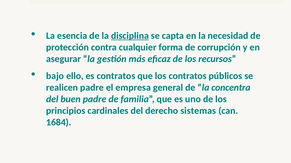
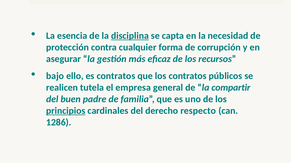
realicen padre: padre -> tutela (92, 88)
concentra: concentra -> compartir (231, 88)
principios underline: none -> present (66, 111)
sistemas: sistemas -> respecto (198, 111)
1684: 1684 -> 1286 (59, 123)
